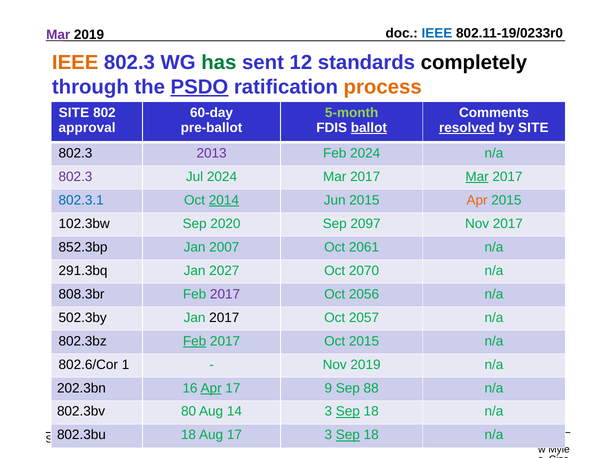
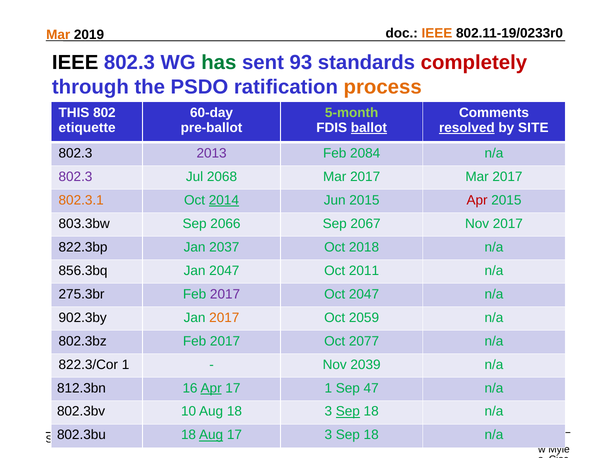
IEEE colour: blue -> orange (437, 34)
Mar colour: purple -> orange (58, 35)
IEEE colour: orange -> black (75, 63)
12: 12 -> 93 (301, 63)
completely colour: black -> red (474, 63)
PSDO underline: present -> none (199, 87)
SITE: SITE -> THIS (74, 113)
approval: approval -> etiquette (87, 128)
Feb 2024: 2024 -> 2084 (365, 153)
Jul 2024: 2024 -> 2068 (222, 177)
Mar underline: present -> none (477, 177)
802.3.1 colour: blue -> orange (81, 200)
Apr colour: orange -> red (477, 200)
102.3bw: 102.3bw -> 803.3bw (84, 224)
2020: 2020 -> 2066 (225, 224)
2097: 2097 -> 2067 (366, 224)
852.3bp: 852.3bp -> 822.3bp (83, 247)
2007: 2007 -> 2037 (224, 247)
2061: 2061 -> 2018 (364, 247)
291.3bq: 291.3bq -> 856.3bq (83, 271)
Jan 2027: 2027 -> 2047 (224, 271)
2070: 2070 -> 2011 (364, 271)
808.3br: 808.3br -> 275.3br (82, 294)
Oct 2056: 2056 -> 2047 (364, 294)
502.3by: 502.3by -> 902.3by (83, 318)
2017 colour: black -> orange (224, 318)
2057: 2057 -> 2059 (364, 318)
Feb underline: present -> none (195, 341)
Oct 2015: 2015 -> 2077 (364, 341)
802.6/Cor: 802.6/Cor -> 822.3/Cor (88, 365)
Nov 2019: 2019 -> 2039 (366, 365)
202.3bn: 202.3bn -> 812.3bn (81, 388)
17 9: 9 -> 1 (328, 388)
88: 88 -> 47 (371, 388)
80: 80 -> 10 (189, 412)
Aug 14: 14 -> 18 (234, 412)
Aug underline: none -> present (211, 435)
Sep underline: present -> none (348, 435)
